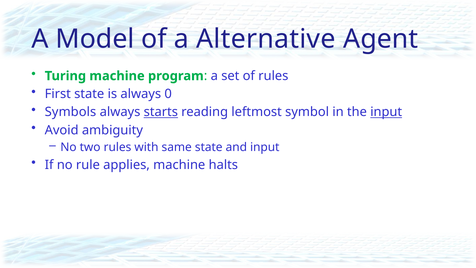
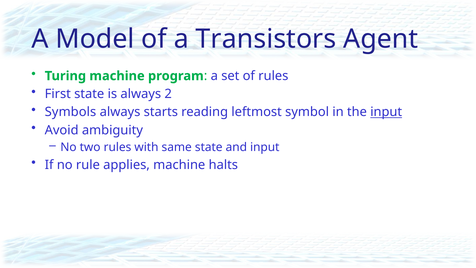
Alternative: Alternative -> Transistors (266, 39)
0: 0 -> 2 (168, 94)
starts underline: present -> none (161, 112)
